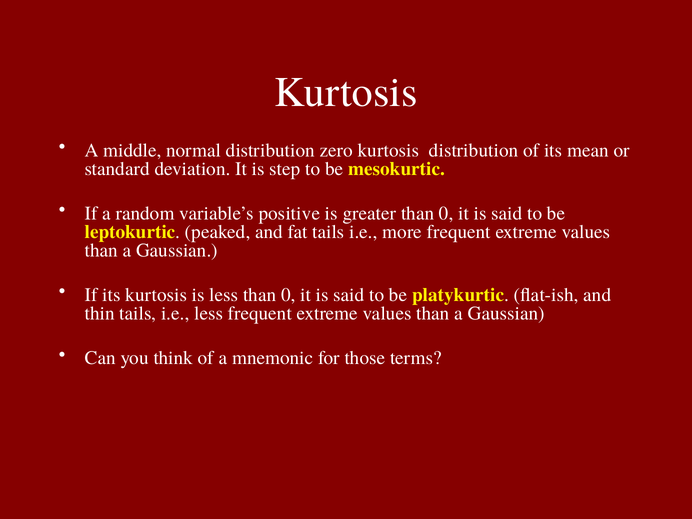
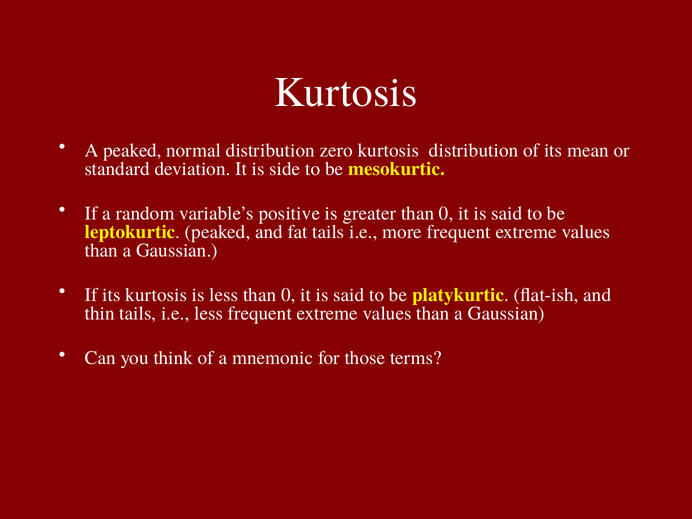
A middle: middle -> peaked (133, 150)
step: step -> side (285, 169)
